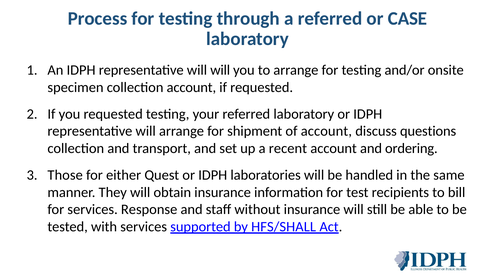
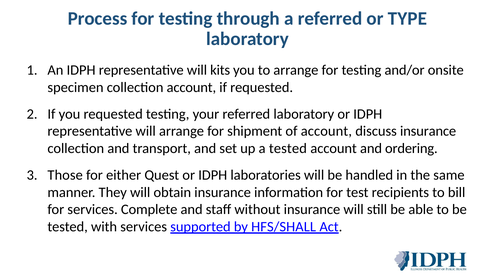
CASE: CASE -> TYPE (407, 18)
will will: will -> kits (220, 70)
discuss questions: questions -> insurance (428, 131)
a recent: recent -> tested (288, 149)
Response: Response -> Complete (149, 210)
